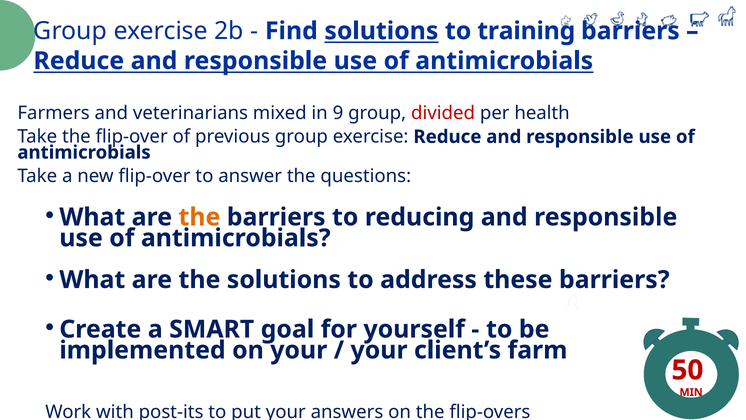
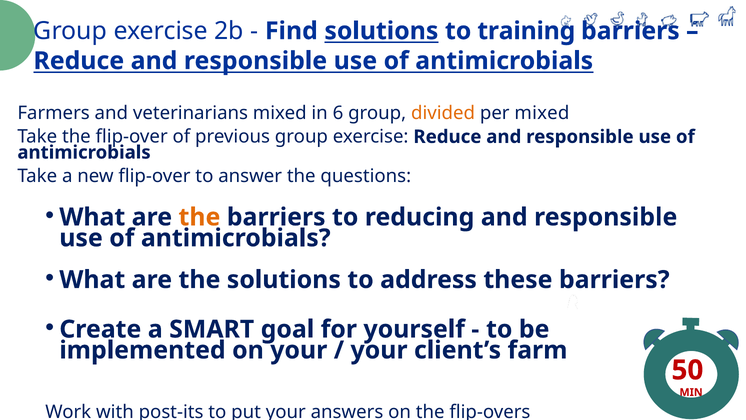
9: 9 -> 6 (338, 113)
divided colour: red -> orange (443, 113)
per health: health -> mixed (542, 113)
